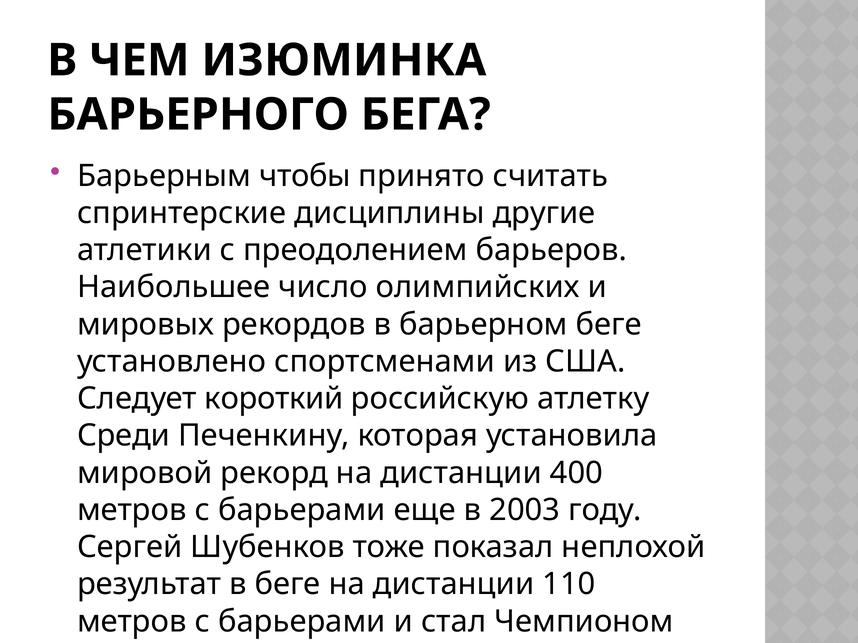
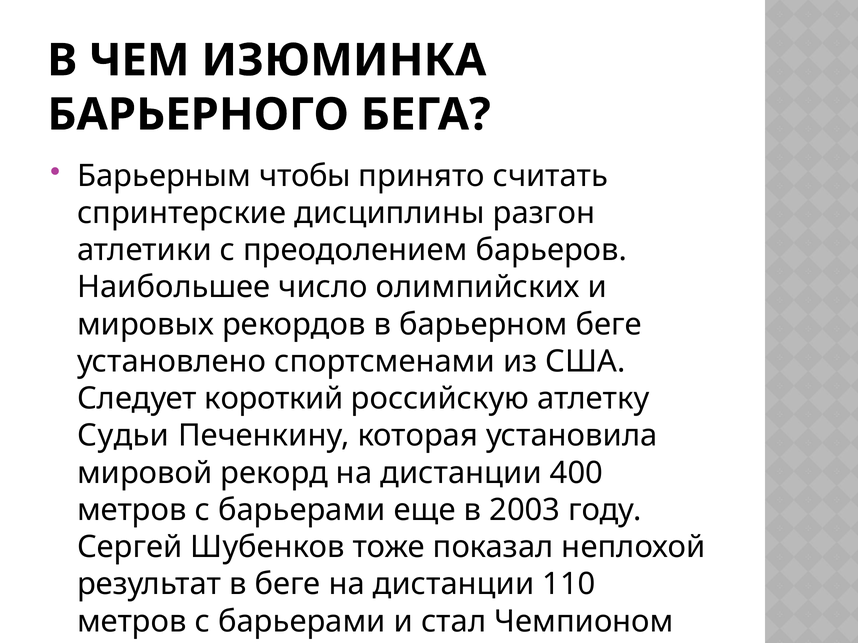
другие: другие -> разгон (544, 213)
Среди: Среди -> Судьи (123, 436)
